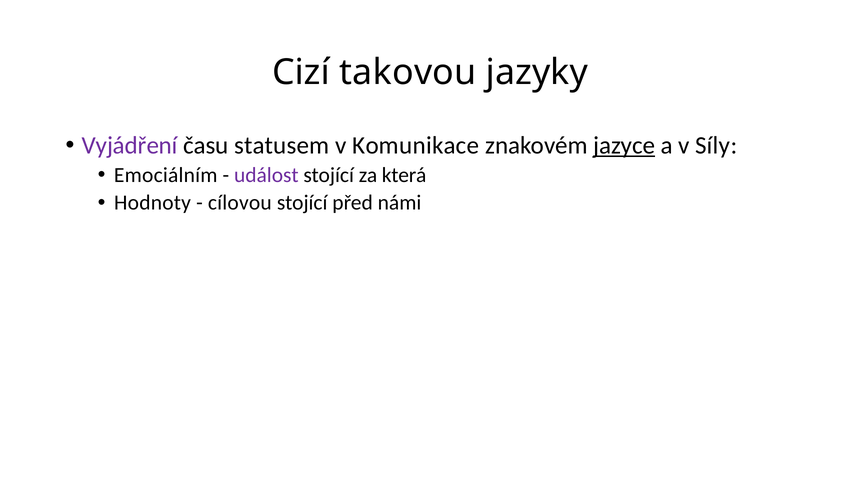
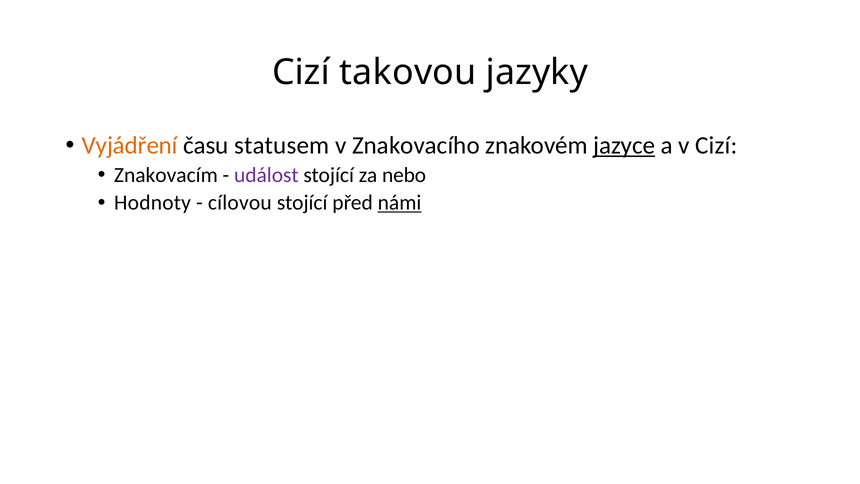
Vyjádření colour: purple -> orange (130, 145)
Komunikace: Komunikace -> Znakovacího (416, 145)
v Síly: Síly -> Cizí (716, 145)
Emociálním: Emociálním -> Znakovacím (166, 175)
která: která -> nebo (404, 175)
námi underline: none -> present (400, 203)
